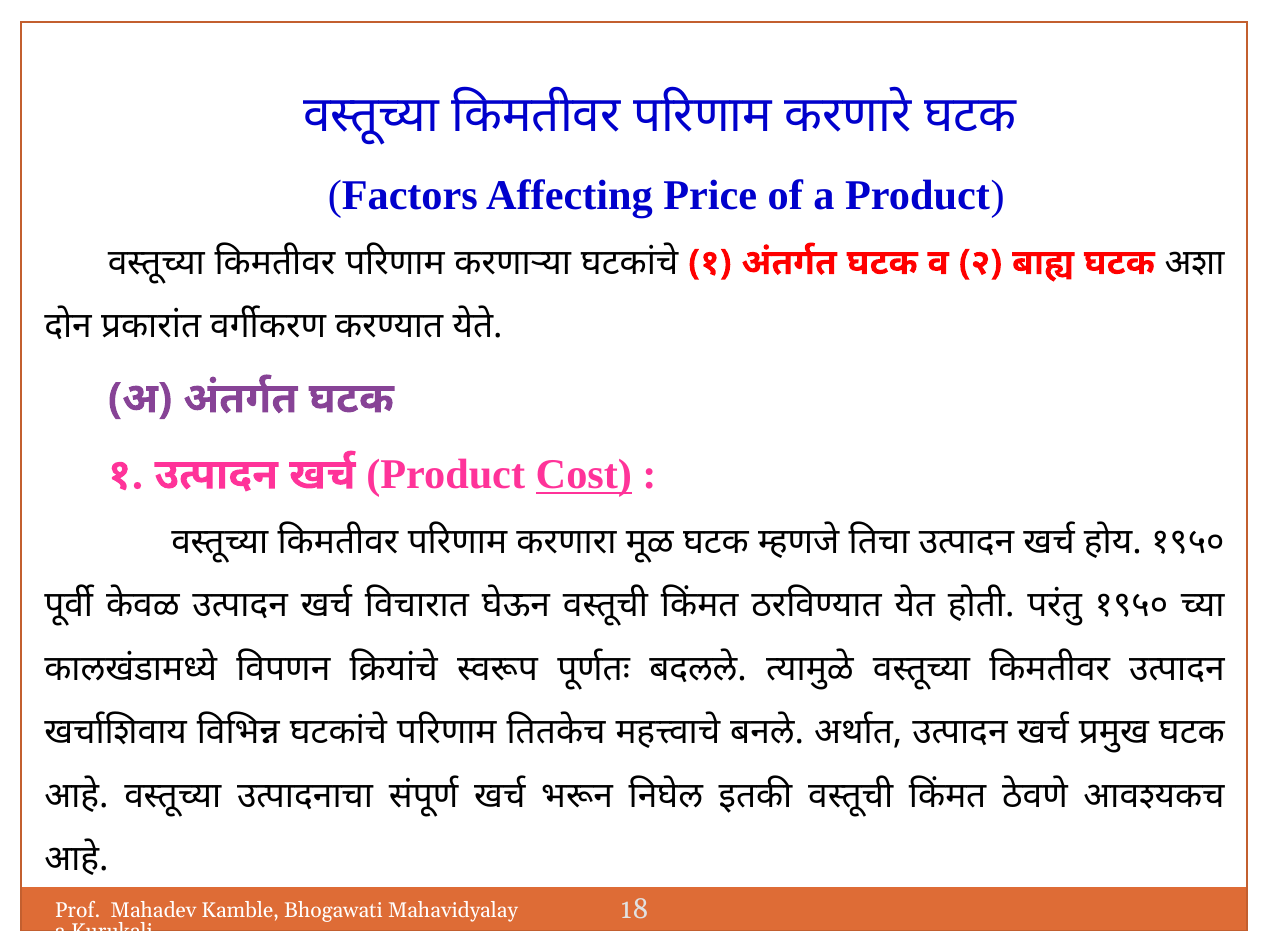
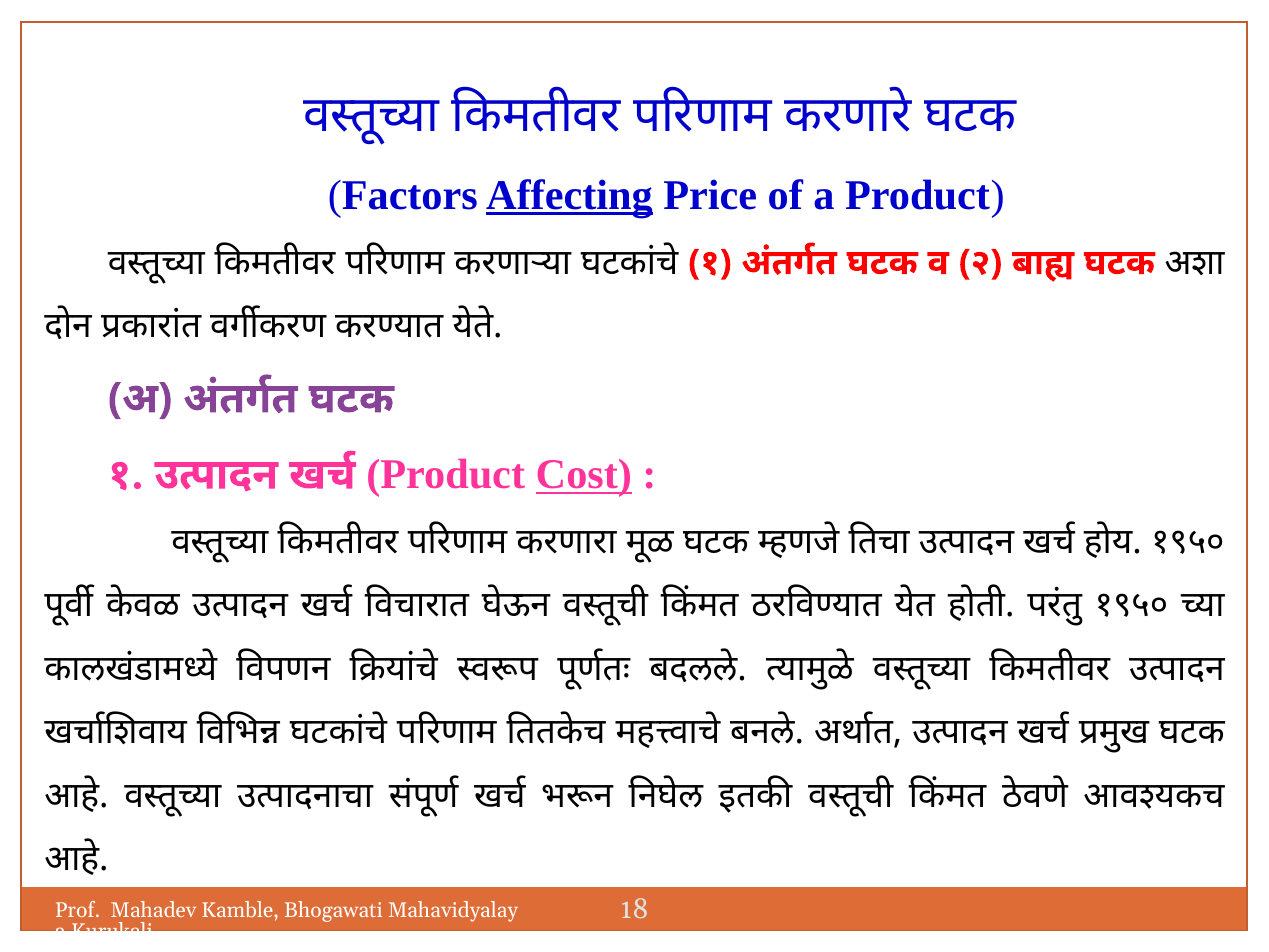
Affecting underline: none -> present (569, 195)
